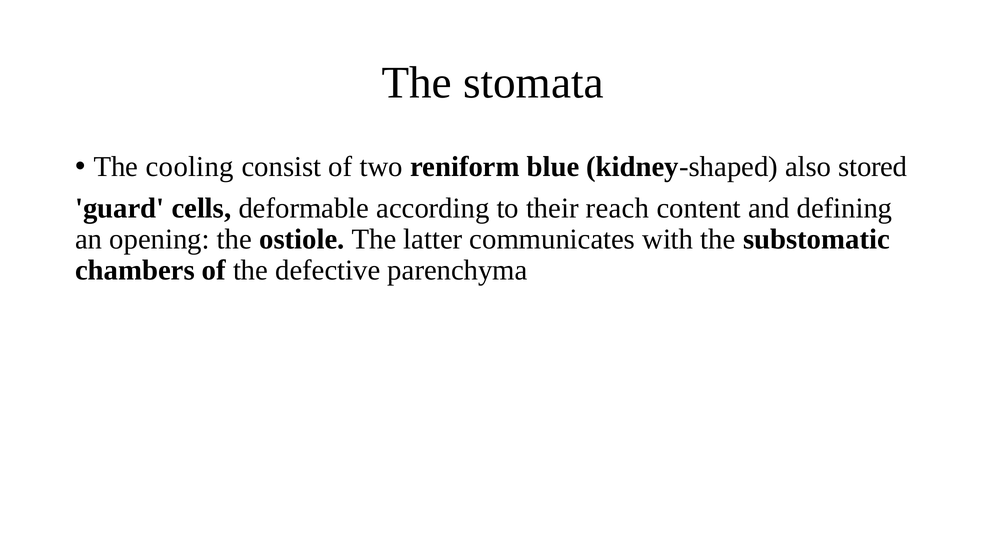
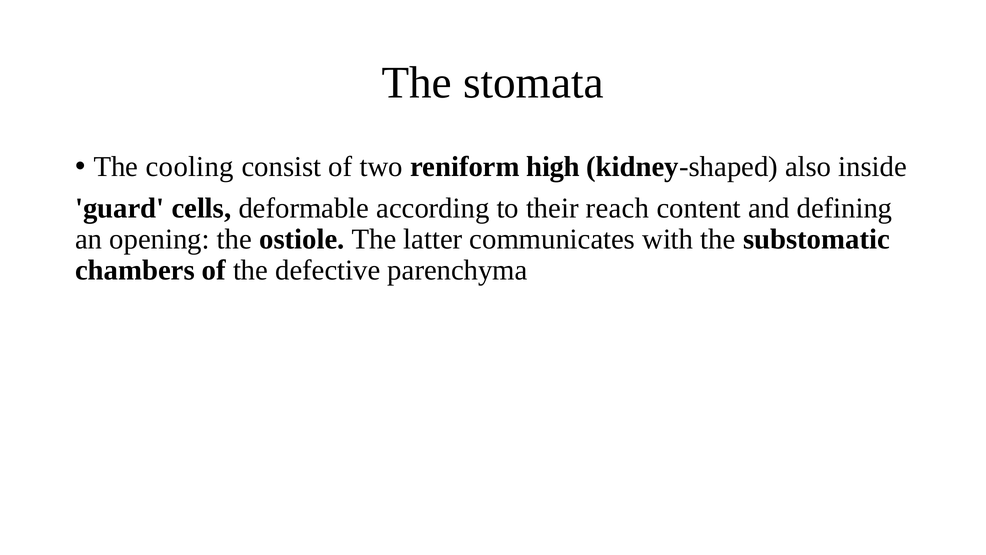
blue: blue -> high (553, 167)
stored: stored -> inside (873, 167)
